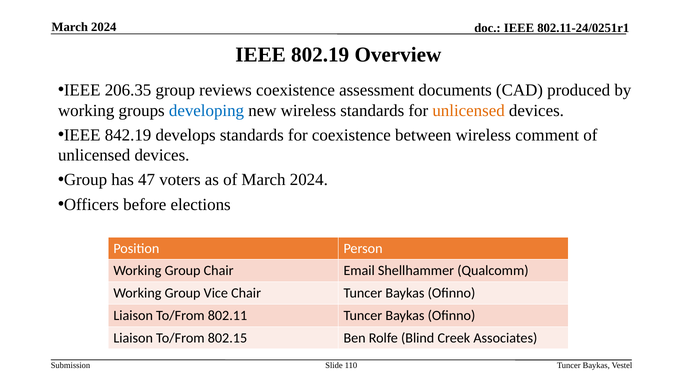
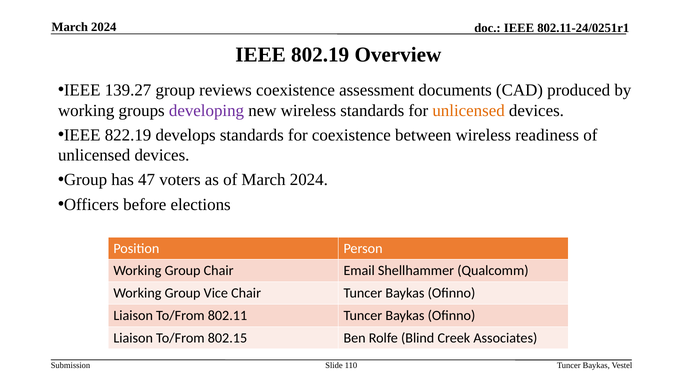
206.35: 206.35 -> 139.27 (128, 90)
developing colour: blue -> purple (207, 110)
842.19: 842.19 -> 822.19 (128, 135)
comment: comment -> readiness (547, 135)
